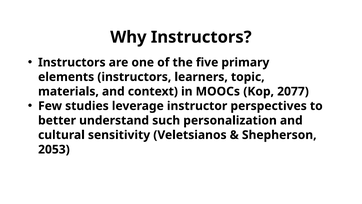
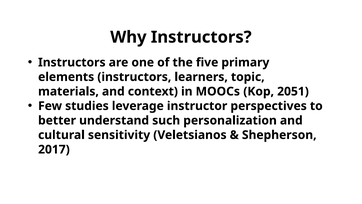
2077: 2077 -> 2051 (293, 91)
2053: 2053 -> 2017 (54, 149)
